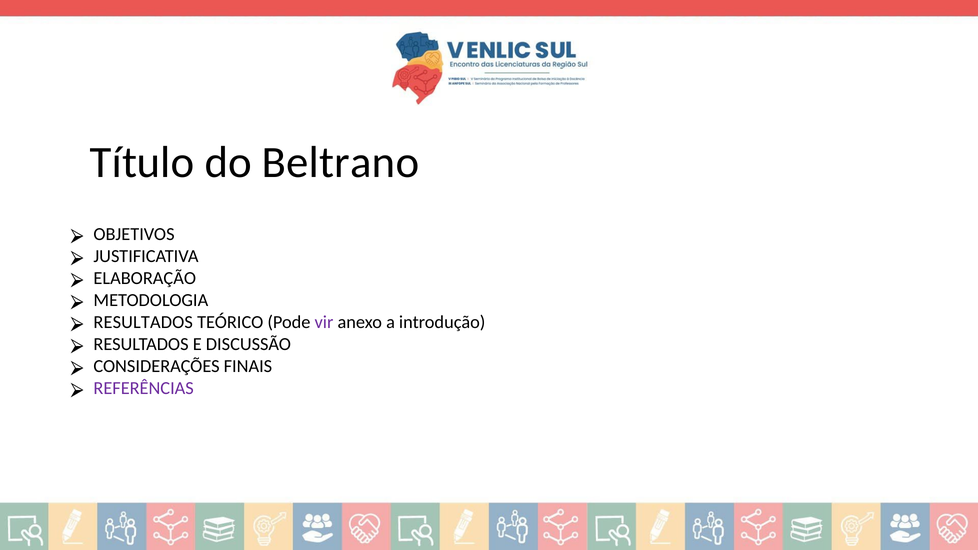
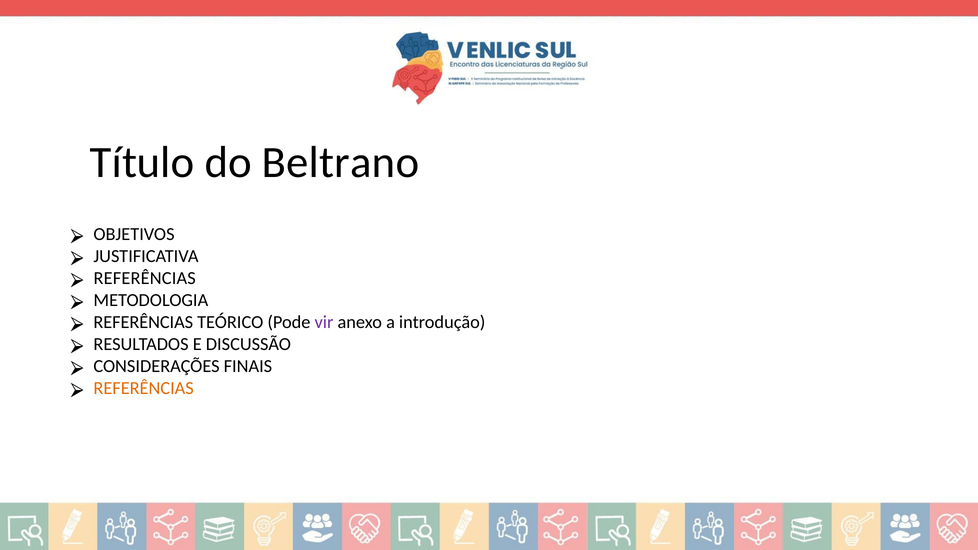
ELABORAÇÃO: ELABORAÇÃO -> REFERÊNCIAS (145, 278)
RESULTADOS: RESULTADOS -> REFERÊNCIAS (143, 322)
REFERÊNCIAS colour: purple -> orange (144, 388)
